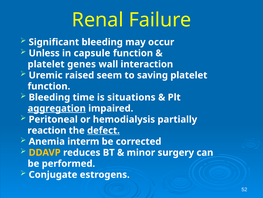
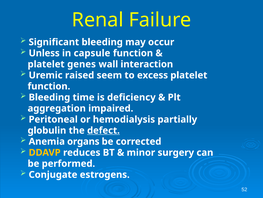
saving: saving -> excess (153, 75)
situations: situations -> deficiency (131, 97)
aggregation underline: present -> none (57, 108)
reaction: reaction -> globulin (47, 130)
interm: interm -> organs (83, 141)
